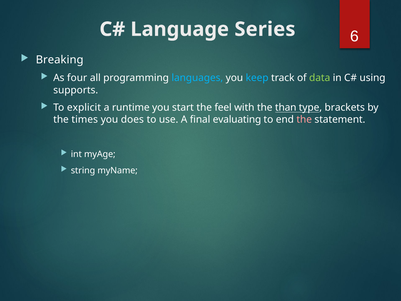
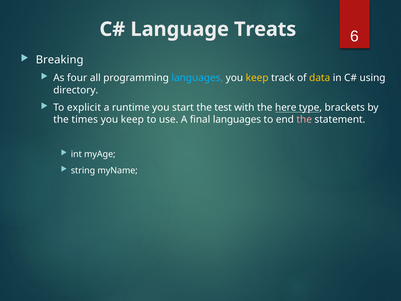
Series: Series -> Treats (265, 29)
keep colour: light blue -> yellow (257, 78)
data colour: light green -> yellow (320, 78)
supports: supports -> directory (76, 90)
feel: feel -> test (223, 108)
than: than -> here (286, 108)
does: does -> keep (132, 120)
final evaluating: evaluating -> languages (237, 120)
